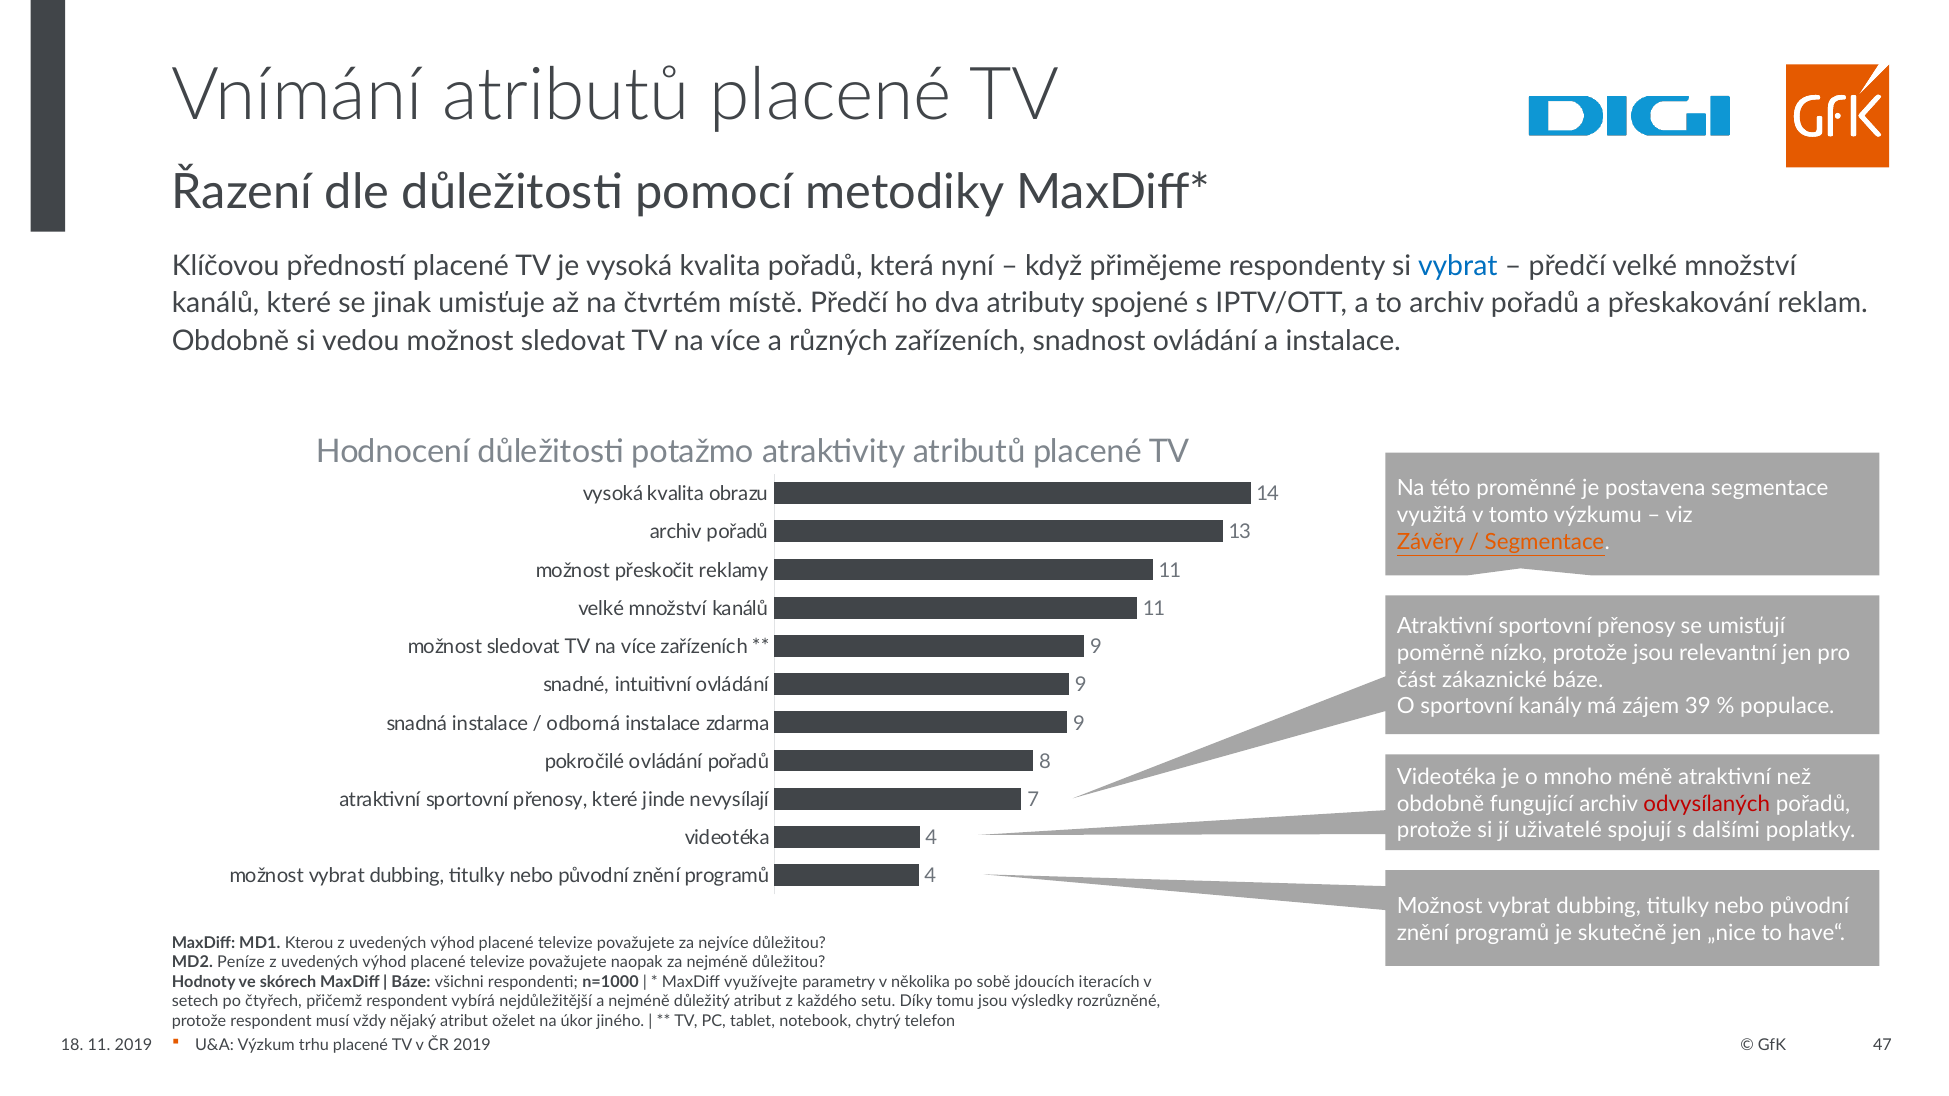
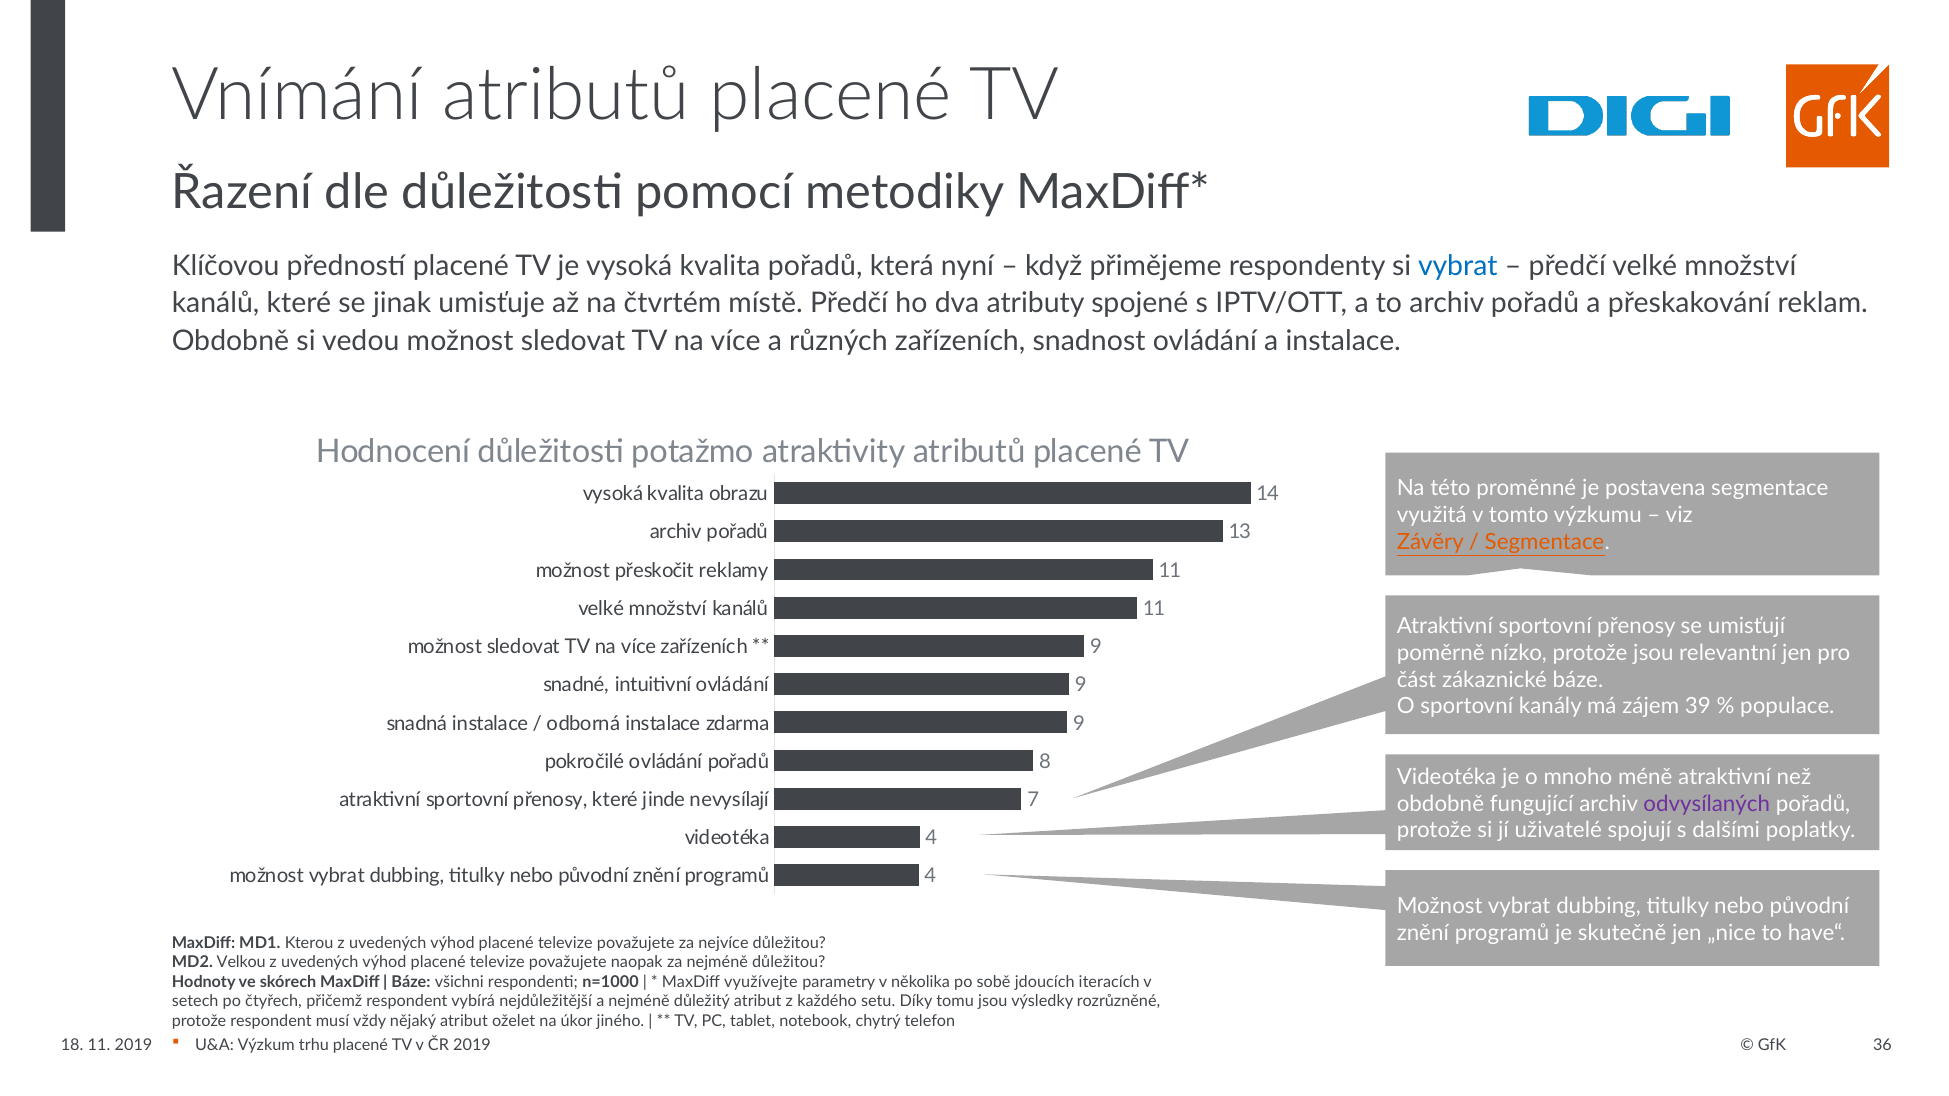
odvysílaných colour: red -> purple (1707, 804)
Peníze: Peníze -> Velkou (241, 963)
47: 47 -> 36 (1882, 1046)
